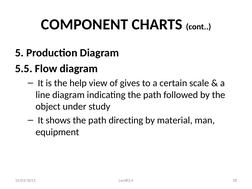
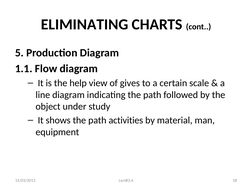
COMPONENT: COMPONENT -> ELIMINATING (85, 24)
5.5: 5.5 -> 1.1 (24, 69)
directing: directing -> activities (126, 120)
